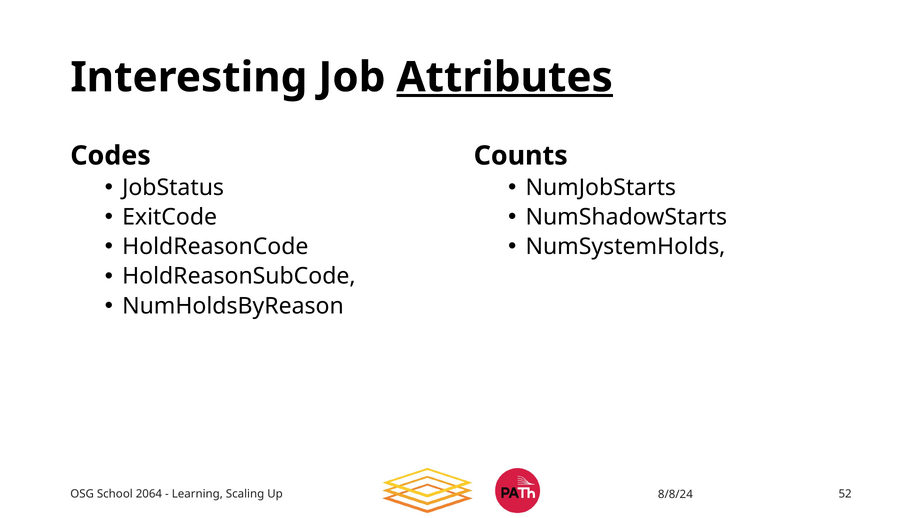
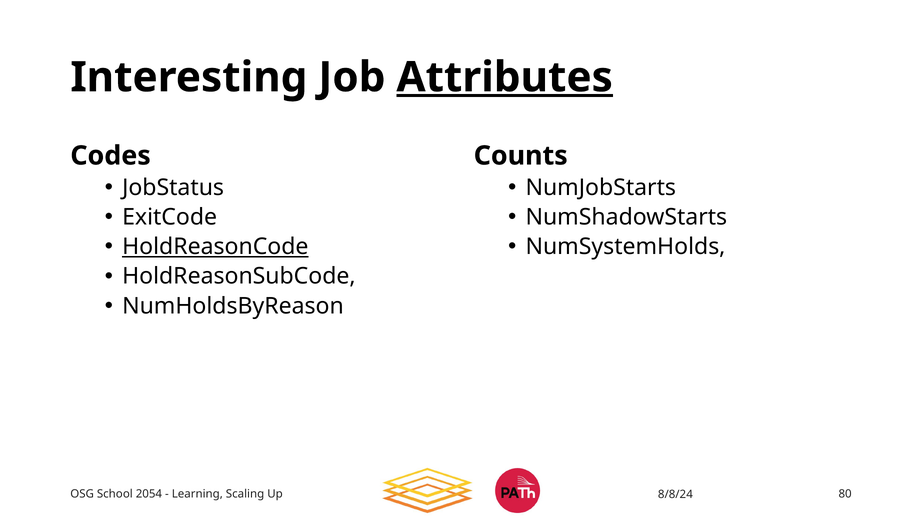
HoldReasonCode underline: none -> present (215, 247)
2064: 2064 -> 2054 (149, 494)
52: 52 -> 80 (845, 494)
